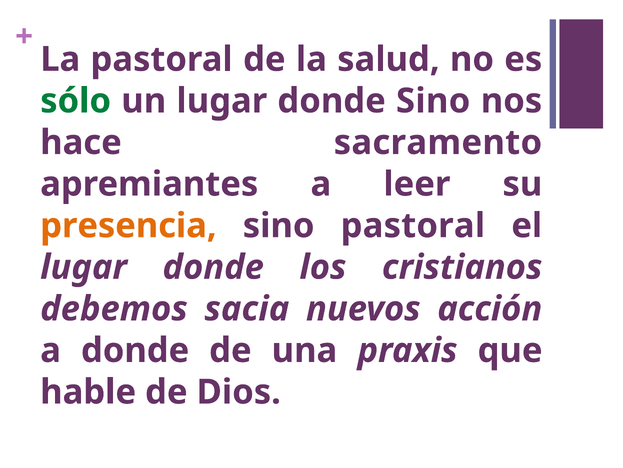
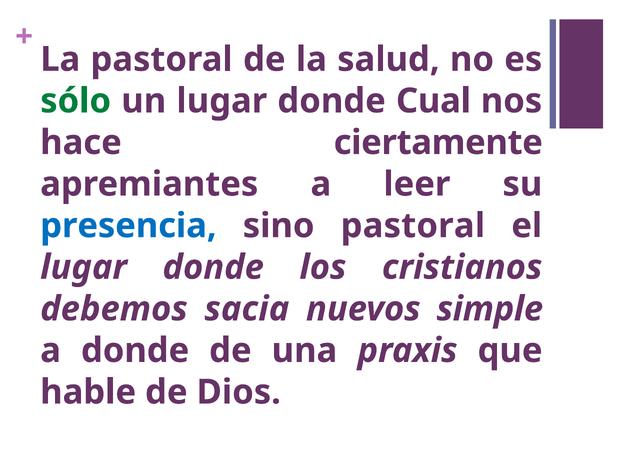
donde Sino: Sino -> Cual (433, 101)
sacramento: sacramento -> ciertamente (438, 142)
presencia colour: orange -> blue (128, 225)
acción: acción -> simple (490, 308)
